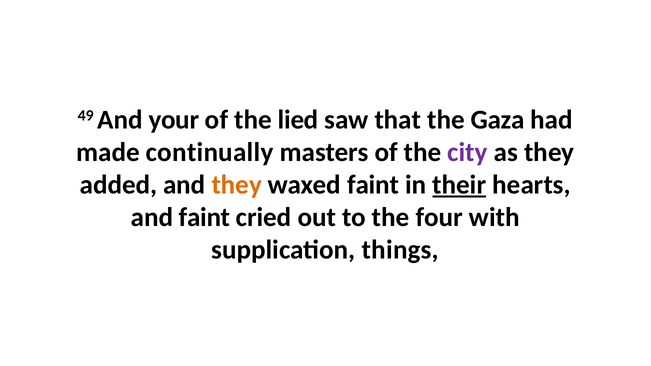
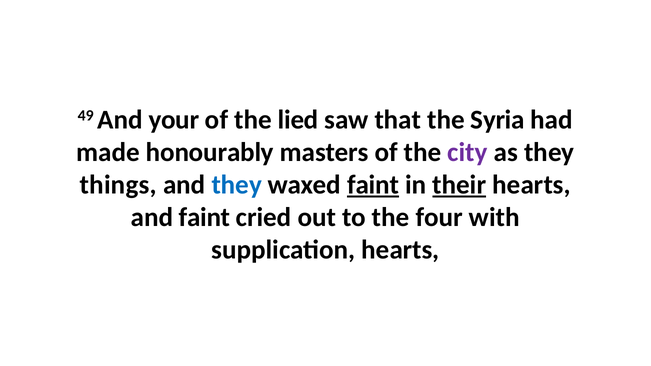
Gaza: Gaza -> Syria (498, 120)
continually: continually -> honourably (210, 152)
added: added -> things (118, 185)
they colour: orange -> blue (237, 185)
faint underline: none -> present (373, 185)
supplication things: things -> hearts (400, 250)
